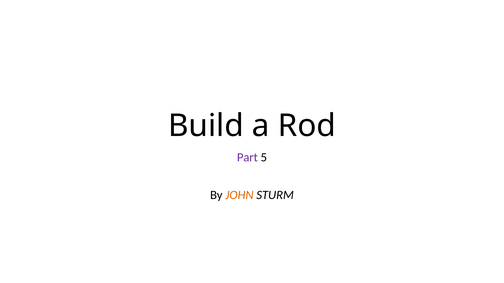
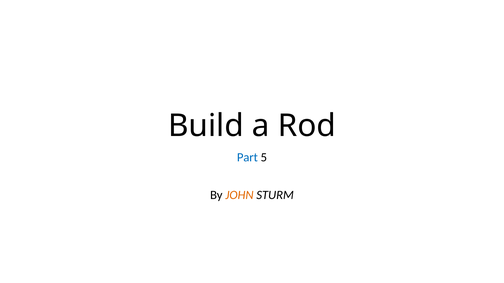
Part colour: purple -> blue (247, 158)
